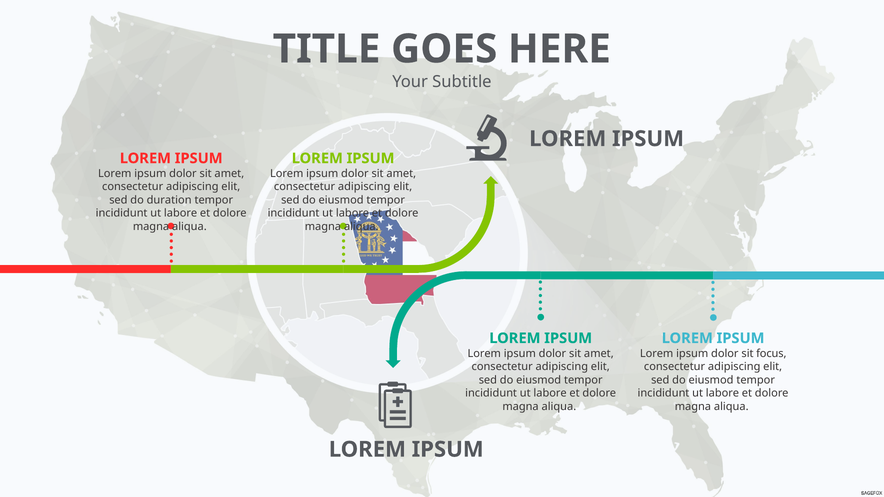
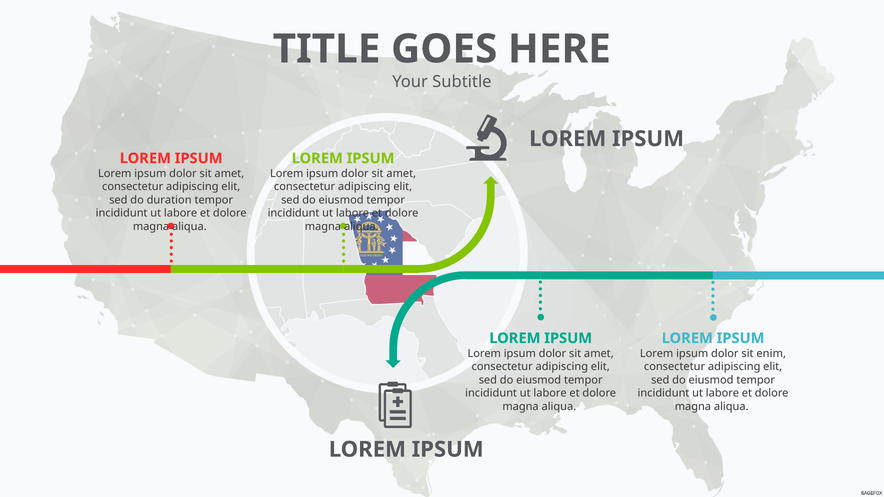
focus: focus -> enim (771, 354)
